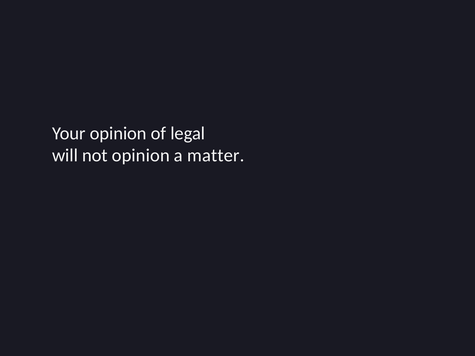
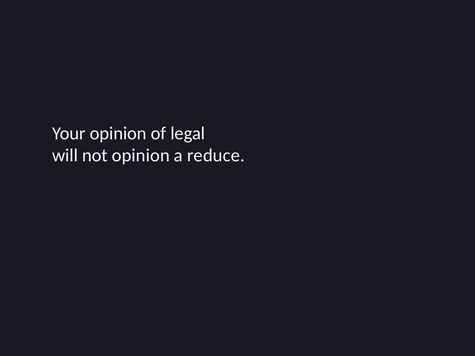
matter: matter -> reduce (216, 156)
